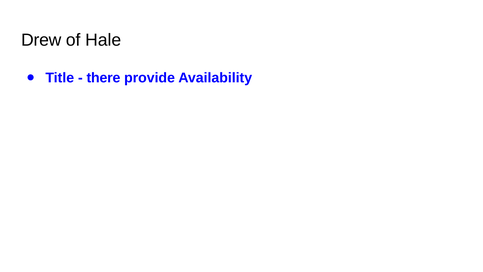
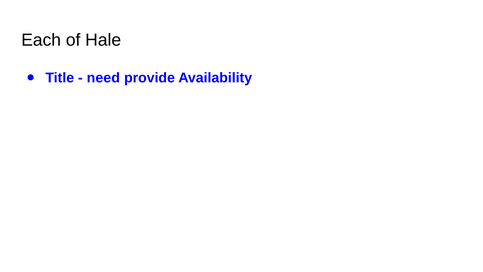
Drew: Drew -> Each (41, 40)
there: there -> need (103, 78)
